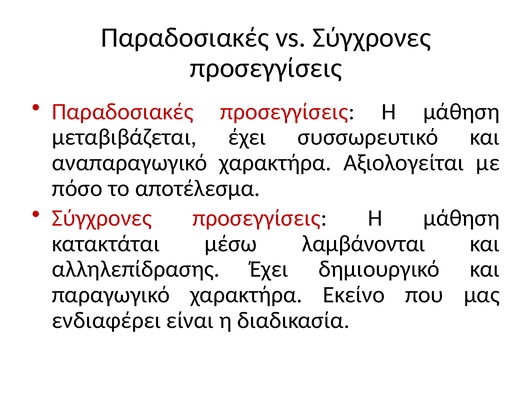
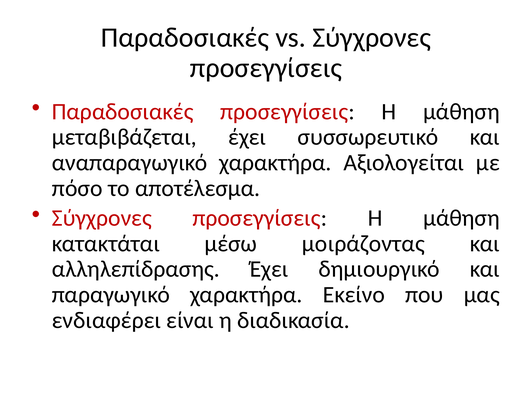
λαμβάνονται: λαμβάνονται -> μοιράζοντας (363, 244)
